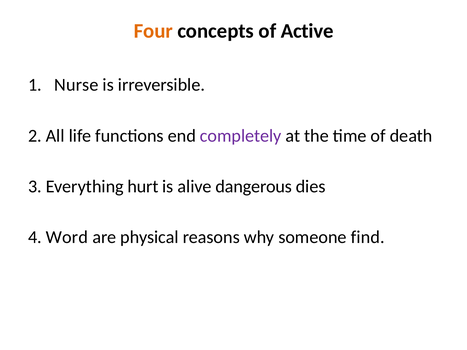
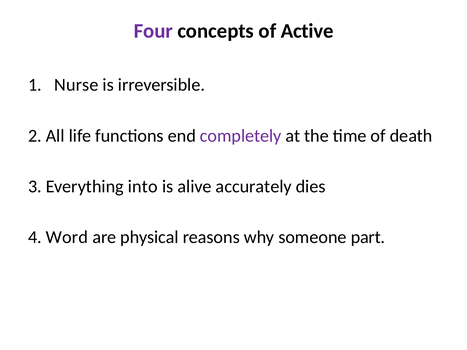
Four colour: orange -> purple (153, 31)
hurt: hurt -> into (143, 187)
dangerous: dangerous -> accurately (254, 187)
find: find -> part (368, 237)
